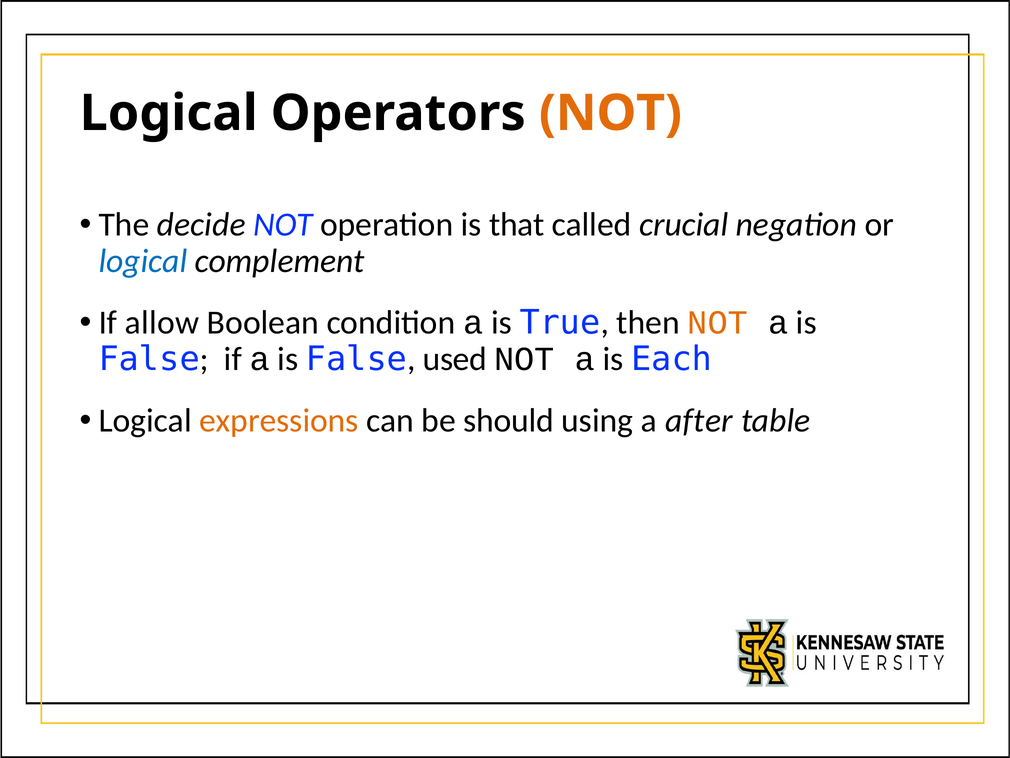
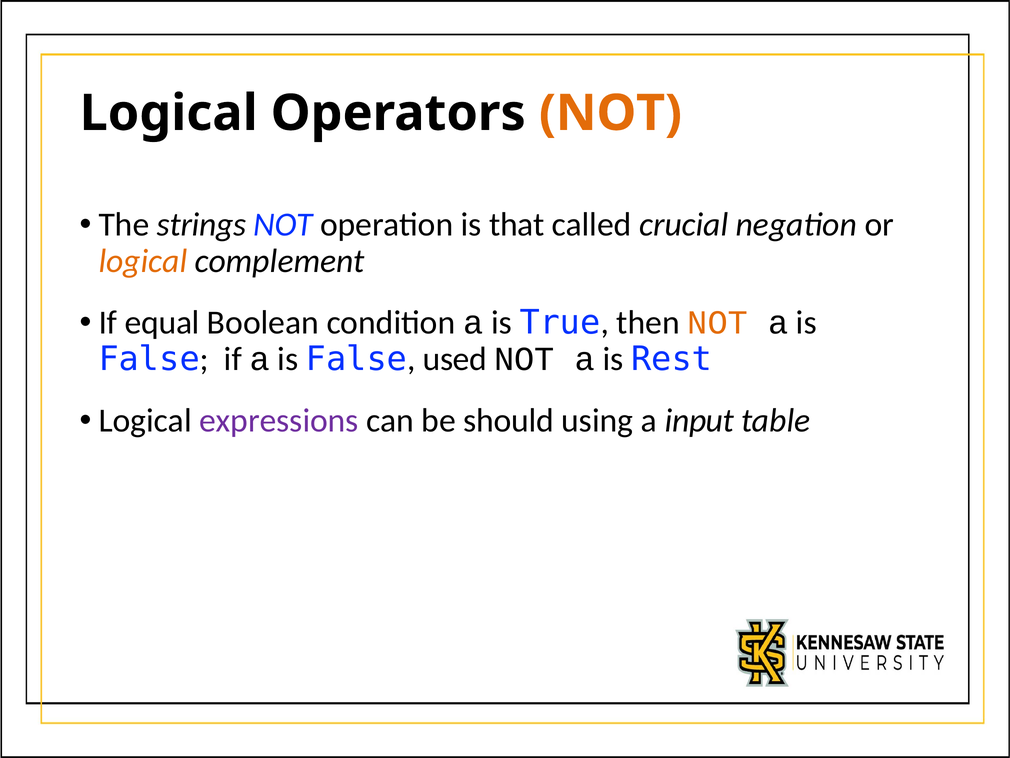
decide: decide -> strings (202, 225)
logical colour: blue -> orange (143, 261)
allow: allow -> equal (162, 323)
Each: Each -> Rest (672, 359)
expressions colour: orange -> purple (279, 421)
after: after -> input (699, 421)
